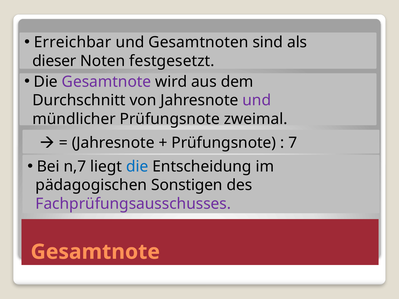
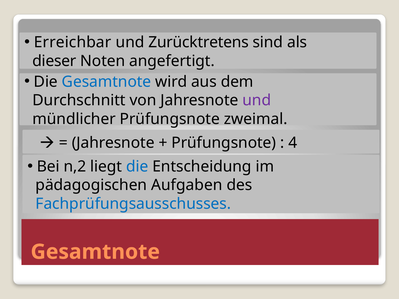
Gesamtnoten: Gesamtnoten -> Zurücktretens (199, 42)
festgesetzt: festgesetzt -> angefertigt (172, 61)
Gesamtnote colour: purple -> blue (106, 82)
7: 7 -> 4 (293, 143)
n,7: n,7 -> n,2 (75, 167)
Sonstigen: Sonstigen -> Aufgaben (187, 185)
Fachprüfungsausschusses colour: purple -> blue (133, 204)
